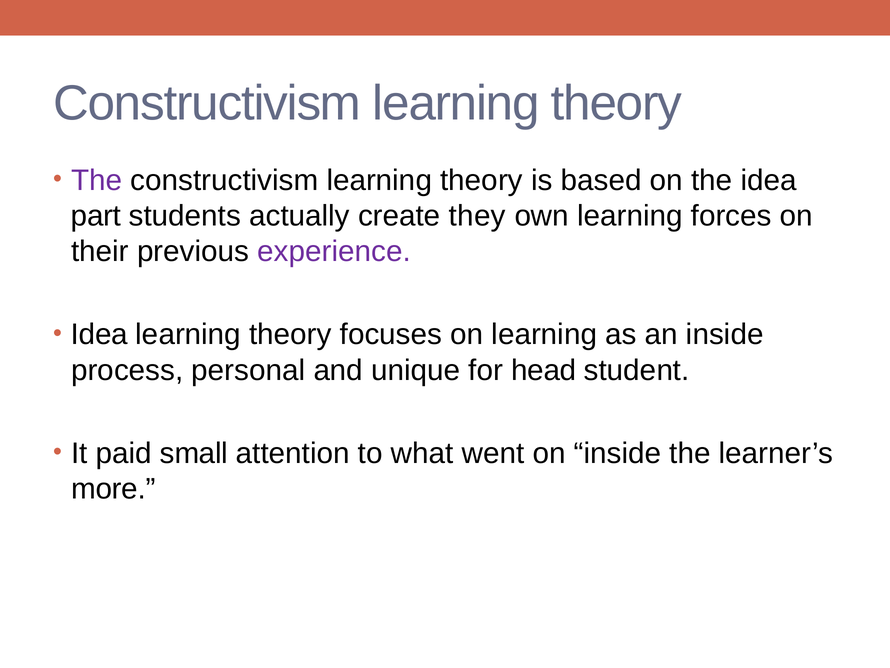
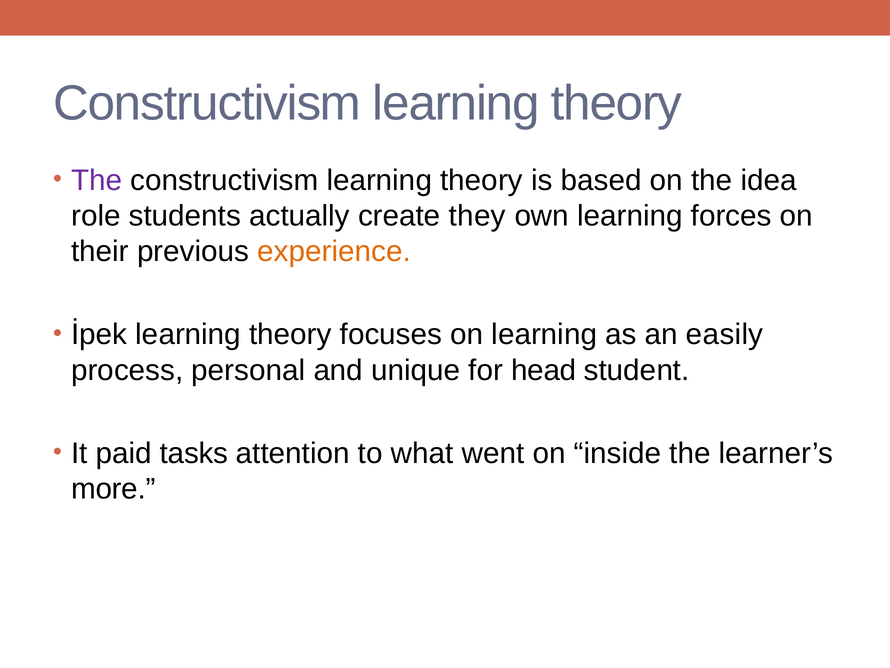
part: part -> role (96, 216)
experience colour: purple -> orange (334, 251)
Idea: Idea -> İpek (99, 334)
an inside: inside -> easily (725, 334)
small: small -> tasks (194, 453)
